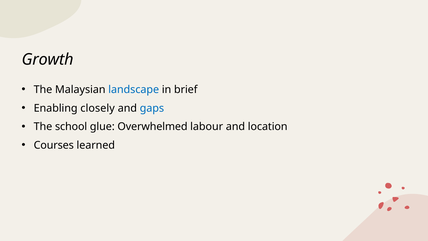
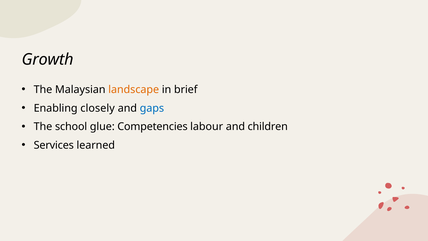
landscape colour: blue -> orange (134, 90)
Overwhelmed: Overwhelmed -> Competencies (153, 127)
location: location -> children (268, 127)
Courses: Courses -> Services (54, 145)
